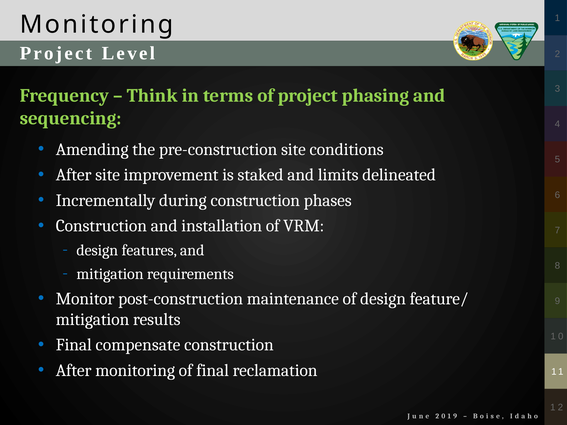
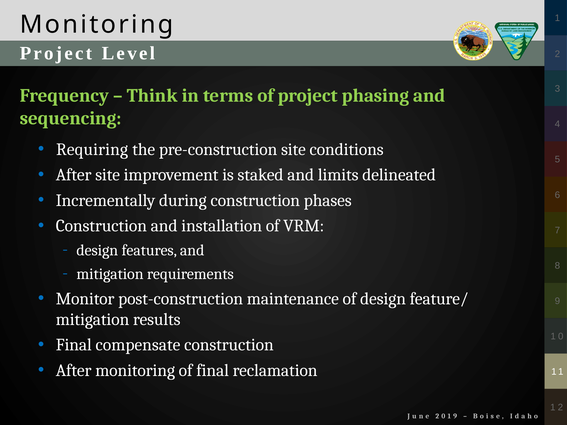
Amending: Amending -> Requiring (92, 150)
